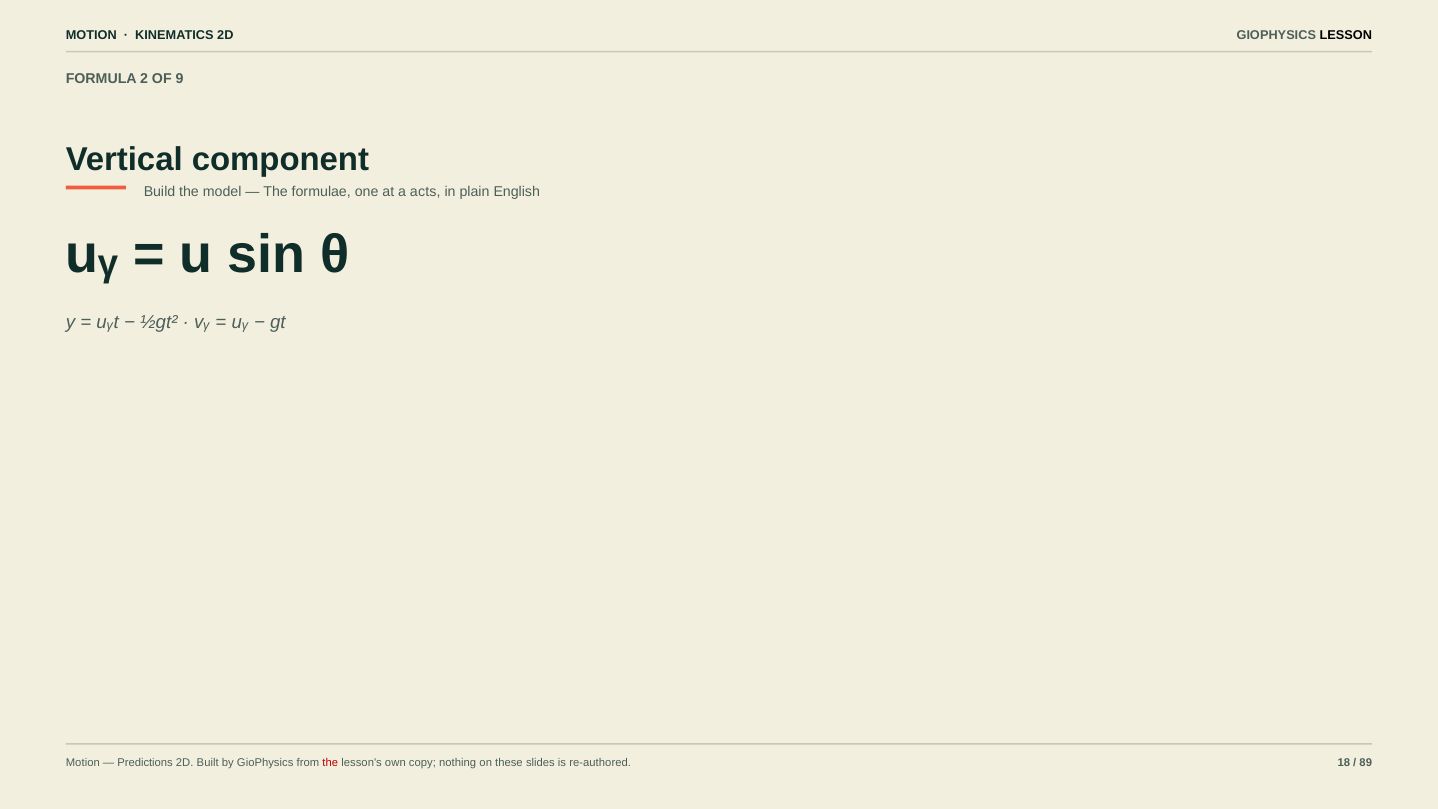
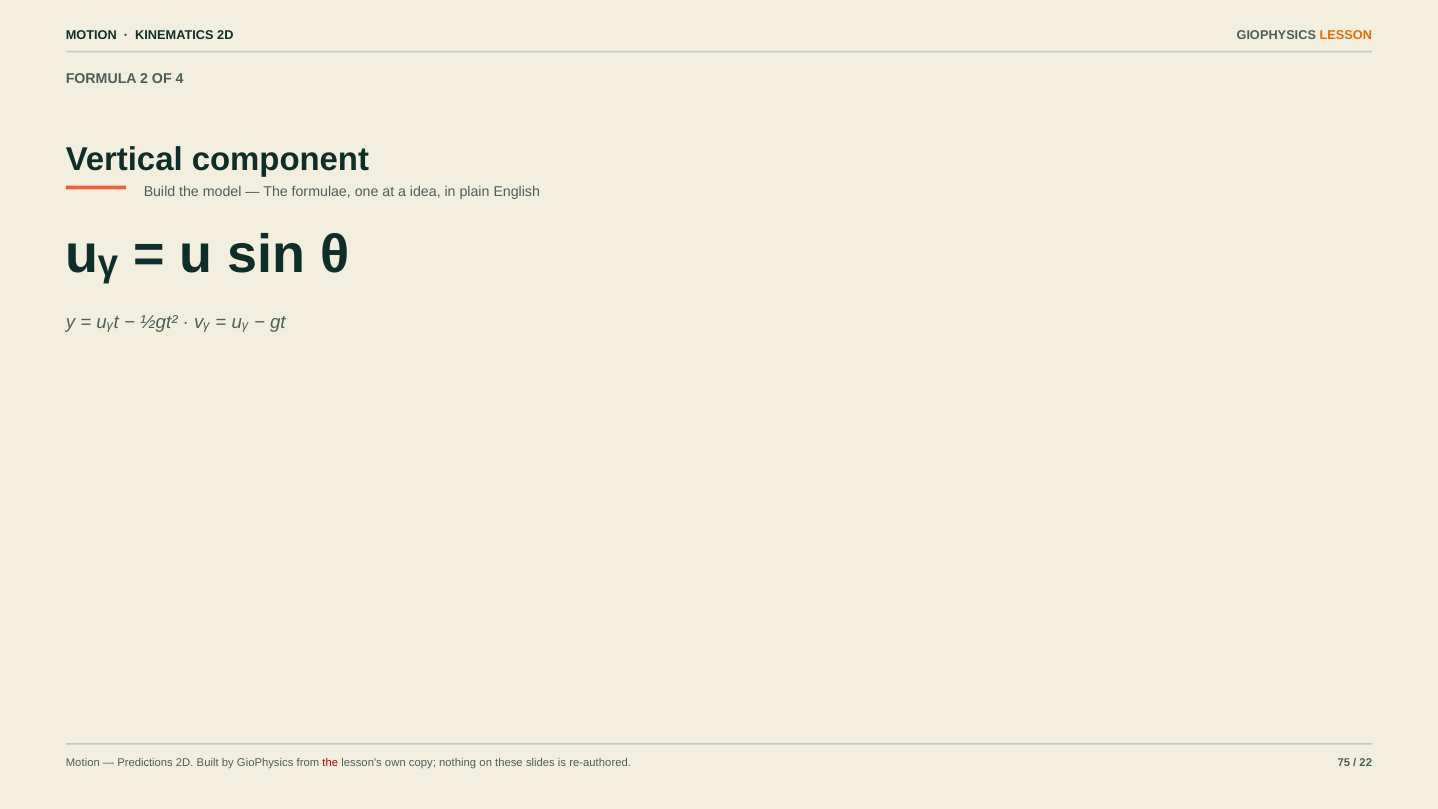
LESSON colour: black -> orange (1346, 35)
9: 9 -> 4 (180, 78)
acts: acts -> idea (425, 192)
18: 18 -> 75 (1344, 762)
89: 89 -> 22 (1366, 762)
